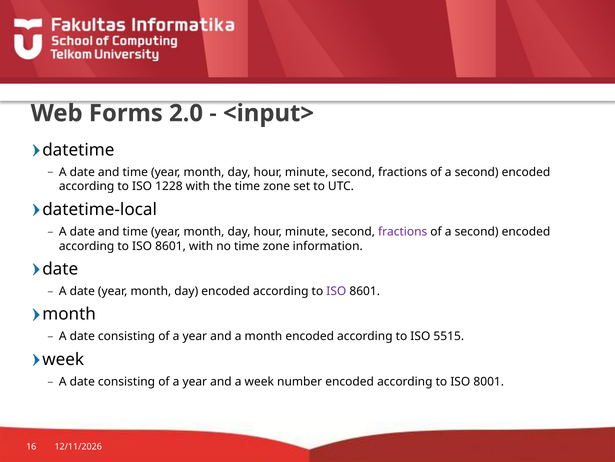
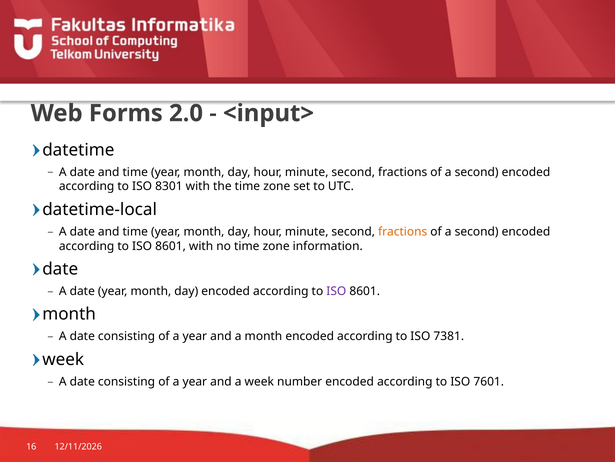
1228: 1228 -> 8301 (169, 186)
fractions colour: purple -> orange (403, 231)
5515: 5515 -> 7381 (449, 336)
8001: 8001 -> 7601 (489, 381)
